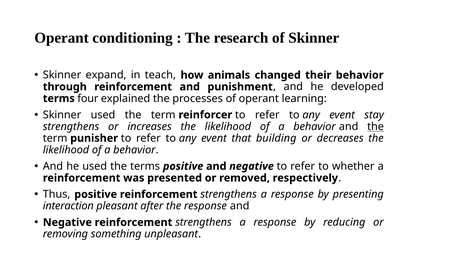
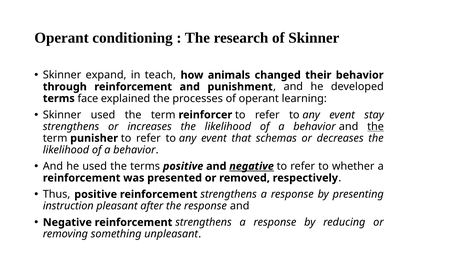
four: four -> face (88, 98)
building: building -> schemas (276, 138)
negative underline: none -> present (252, 166)
interaction: interaction -> instruction (68, 206)
